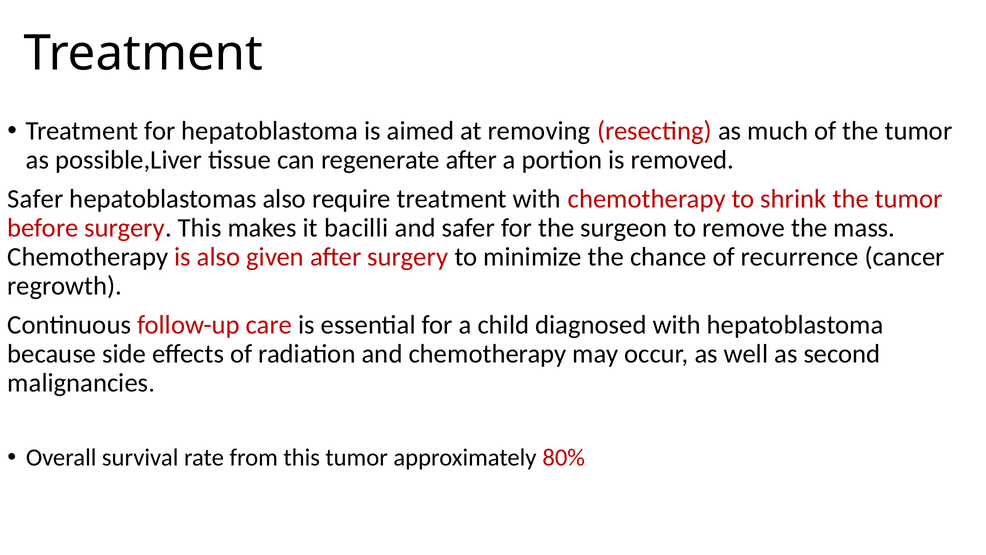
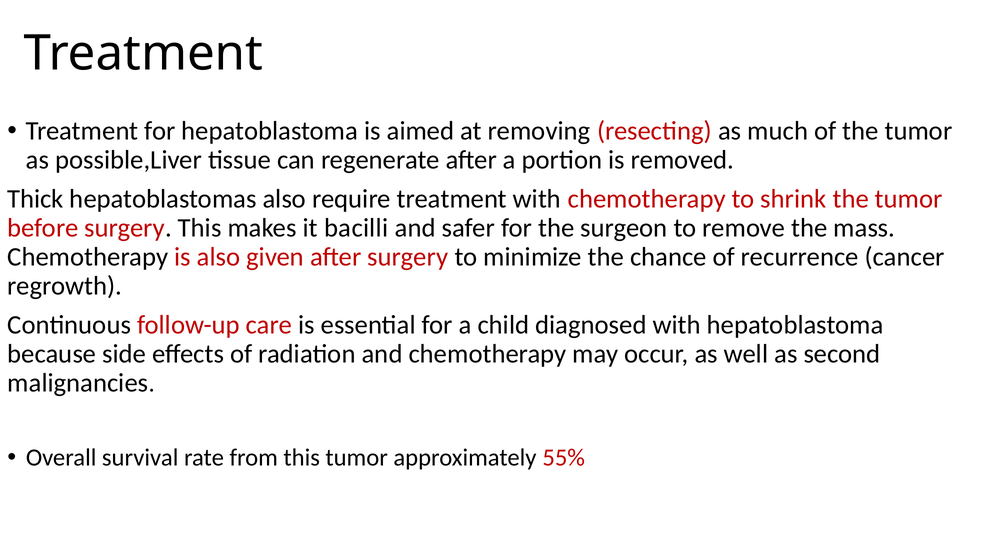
Safer: Safer -> Thick (35, 199)
80%: 80% -> 55% (564, 458)
